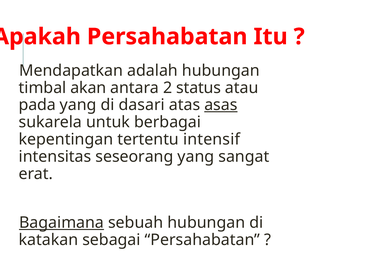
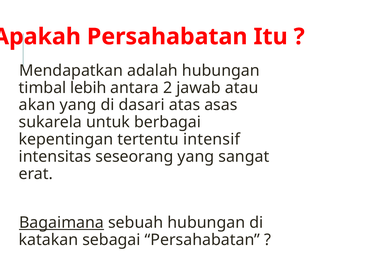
akan: akan -> lebih (88, 88)
status: status -> jawab (199, 88)
pada: pada -> akan (37, 105)
asas underline: present -> none (221, 105)
